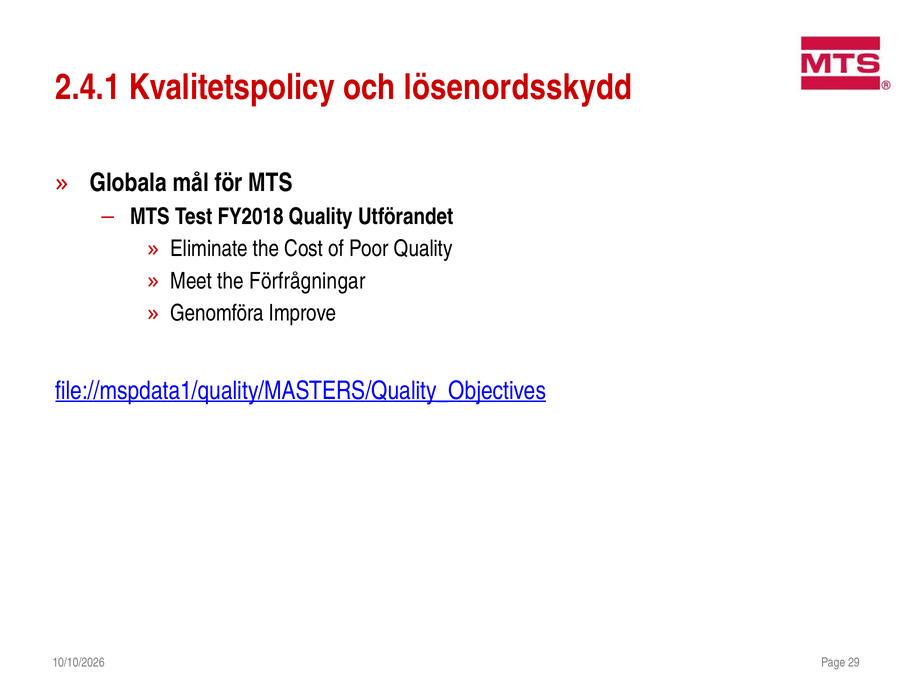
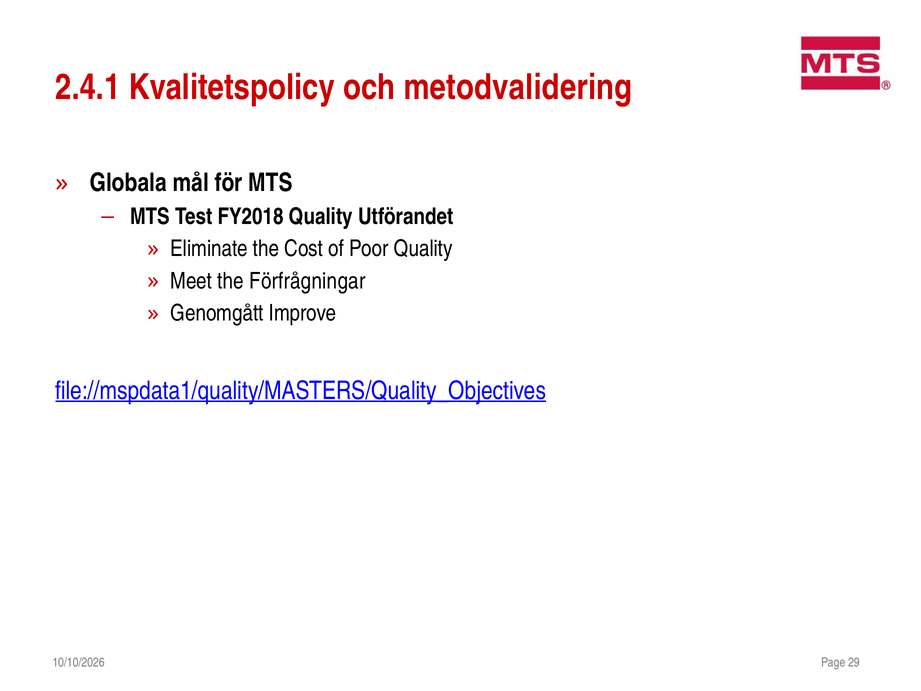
lösenordsskydd: lösenordsskydd -> metodvalidering (518, 87)
Genomföra: Genomföra -> Genomgått (217, 313)
